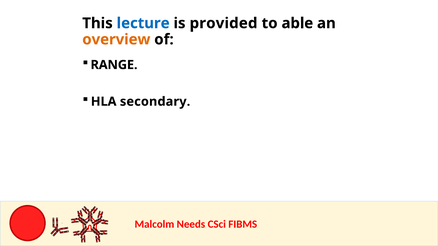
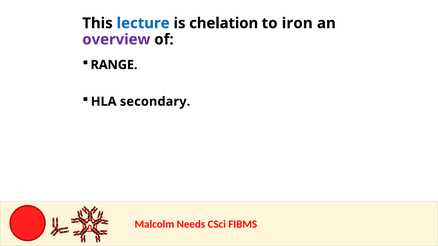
provided: provided -> chelation (224, 23)
able: able -> iron (297, 23)
overview colour: orange -> purple (116, 40)
